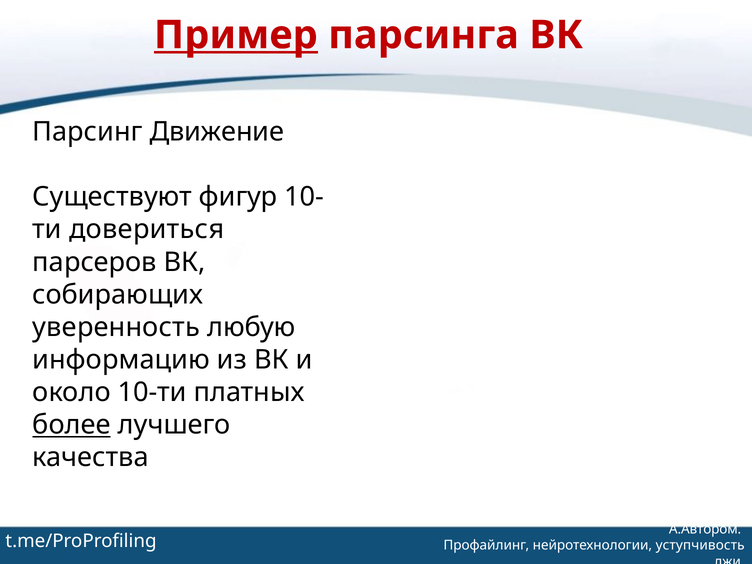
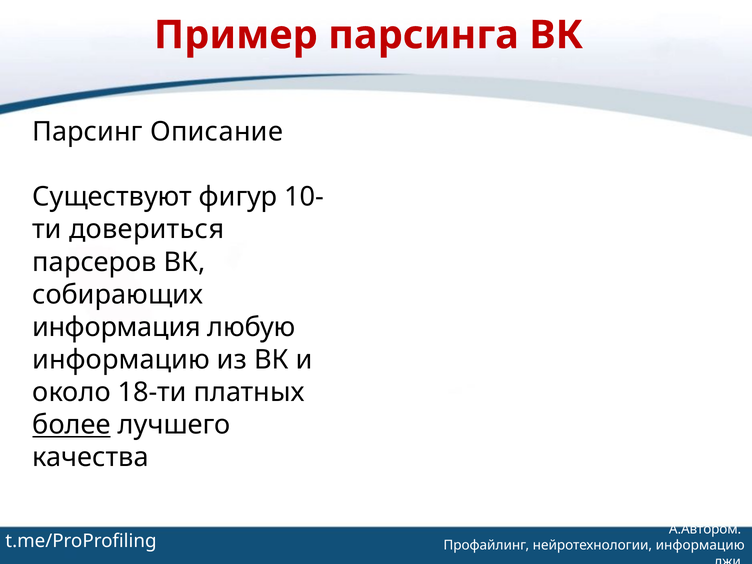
Пример underline: present -> none (236, 35)
Движение: Движение -> Описание (217, 132)
уверенность: уверенность -> информация (116, 327)
10-ти: 10-ти -> 18-ти (152, 392)
нейротехнологии уступчивость: уступчивость -> информацию (700, 545)
